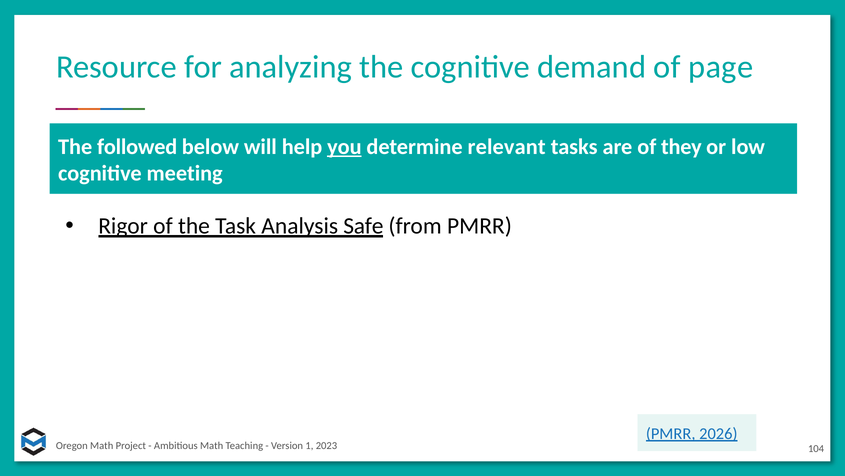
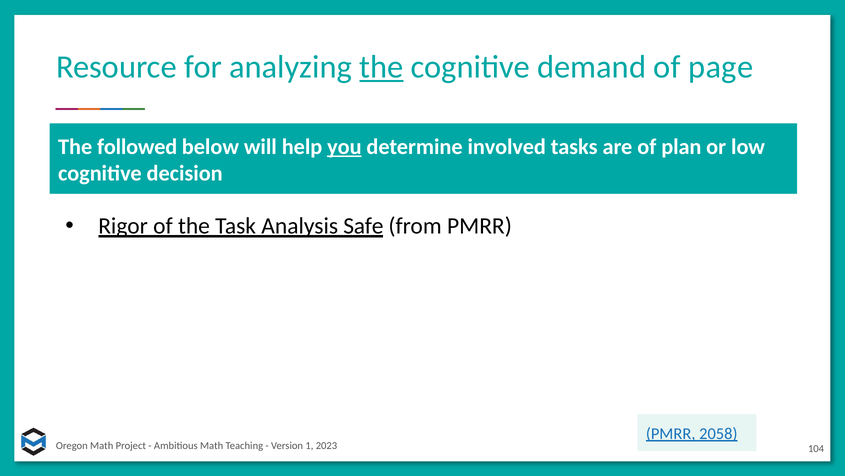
the underline: none -> present (381, 67)
relevant: relevant -> involved (507, 147)
they: they -> plan (681, 147)
meeting: meeting -> decision (185, 173)
2026: 2026 -> 2058 (718, 433)
